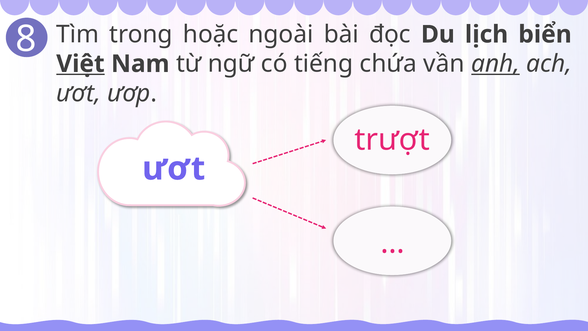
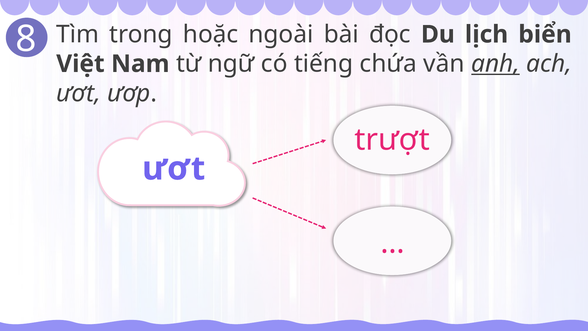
Việt underline: present -> none (80, 64)
